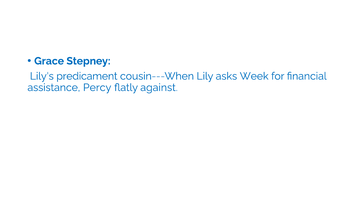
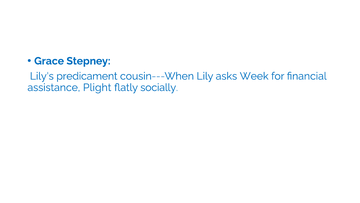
Percy: Percy -> Plight (97, 87)
against: against -> socially (159, 87)
